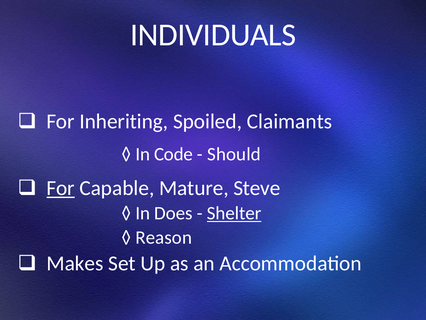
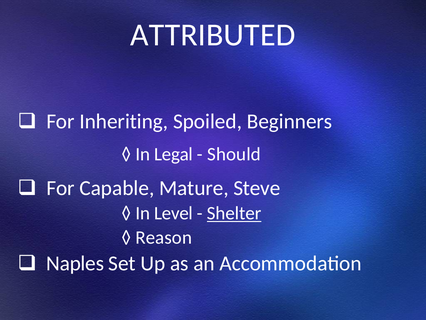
INDIVIDUALS: INDIVIDUALS -> ATTRIBUTED (213, 35)
Claimants: Claimants -> Beginners (290, 121)
Code: Code -> Legal (173, 154)
For underline: present -> none (61, 188)
Does: Does -> Level (173, 213)
Makes: Makes -> Naples (75, 263)
